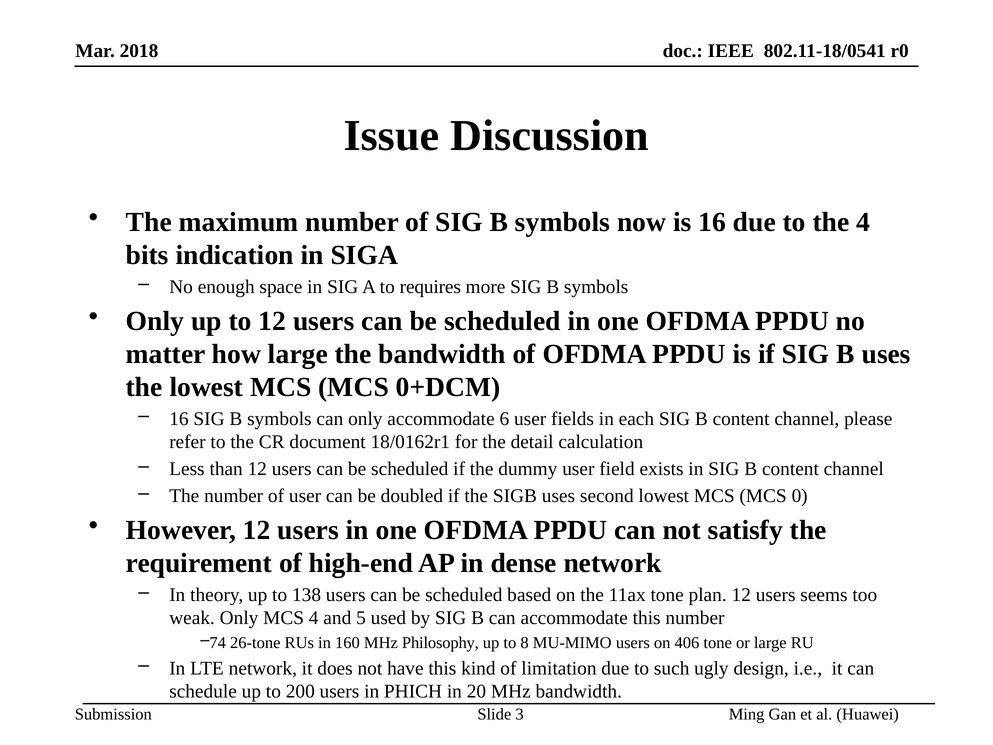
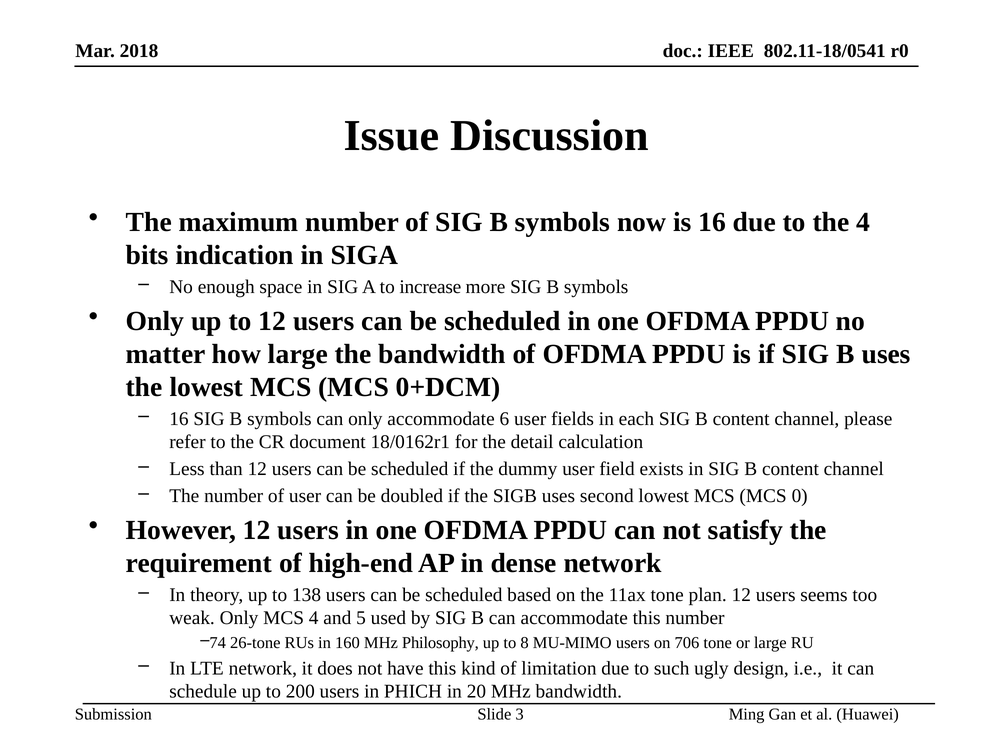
requires: requires -> increase (430, 287)
406: 406 -> 706 (687, 642)
